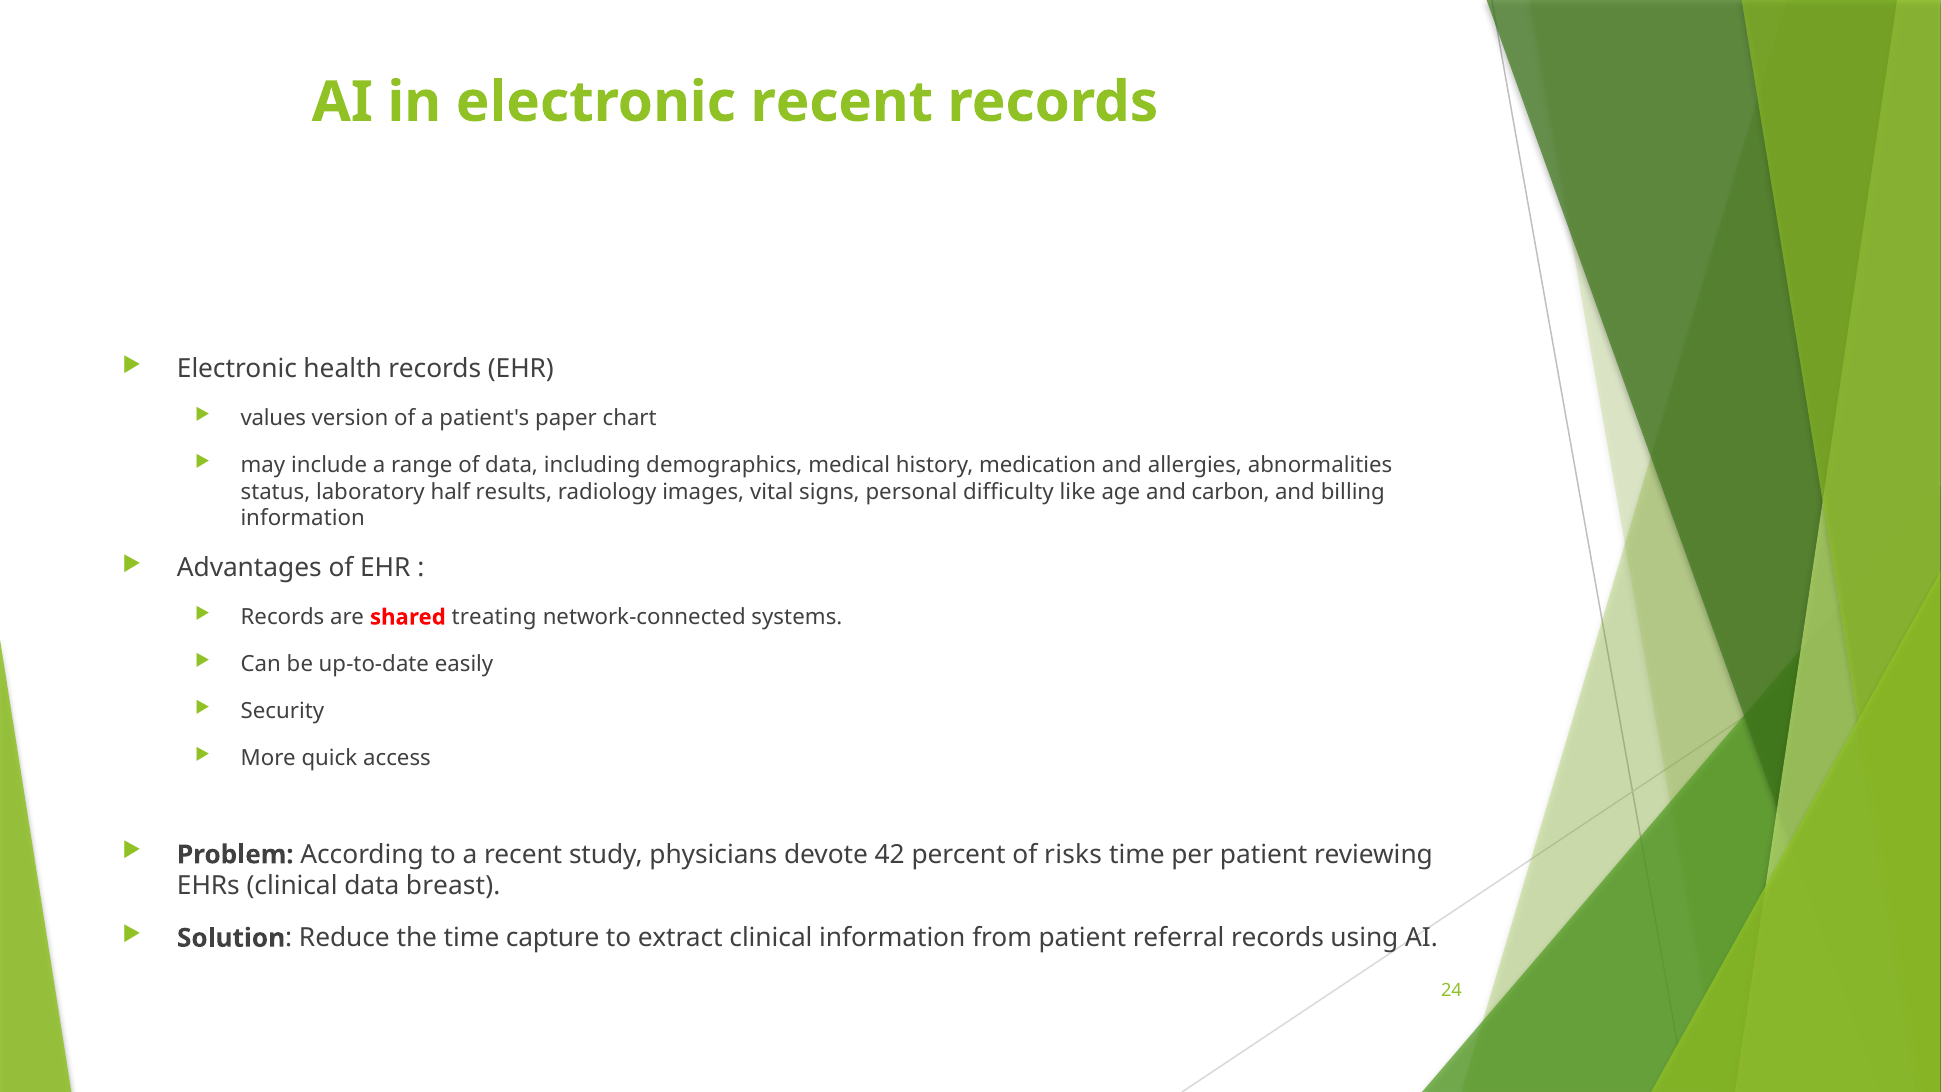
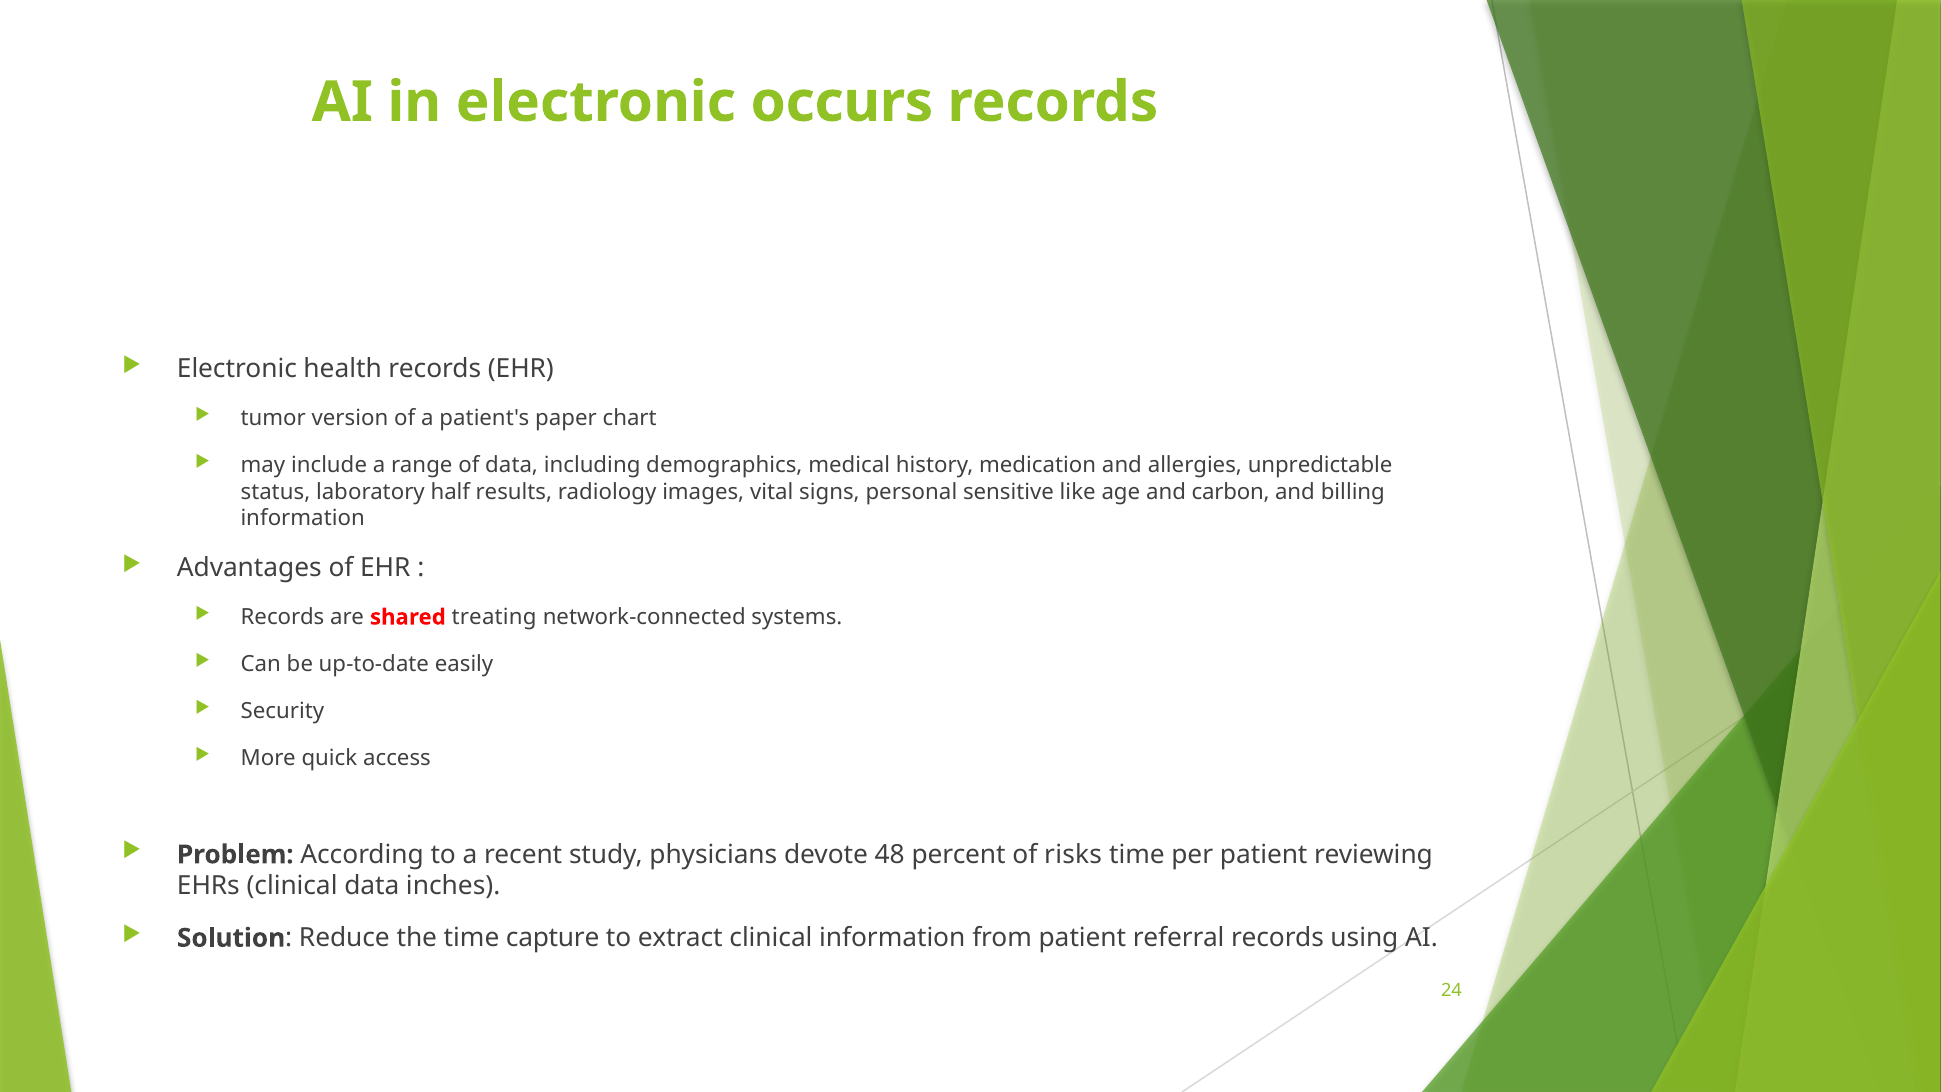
electronic recent: recent -> occurs (842, 102)
values: values -> tumor (273, 418)
abnormalities: abnormalities -> unpredictable (1320, 465)
difficulty: difficulty -> sensitive (1008, 492)
42: 42 -> 48 (890, 855)
breast: breast -> inches (453, 886)
